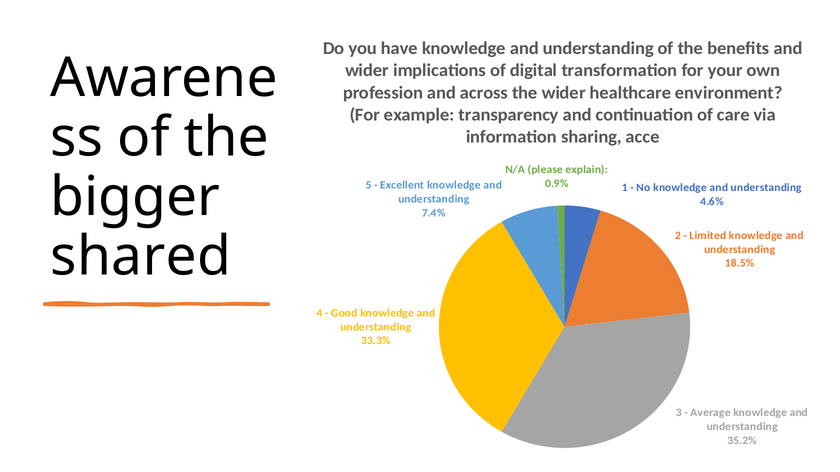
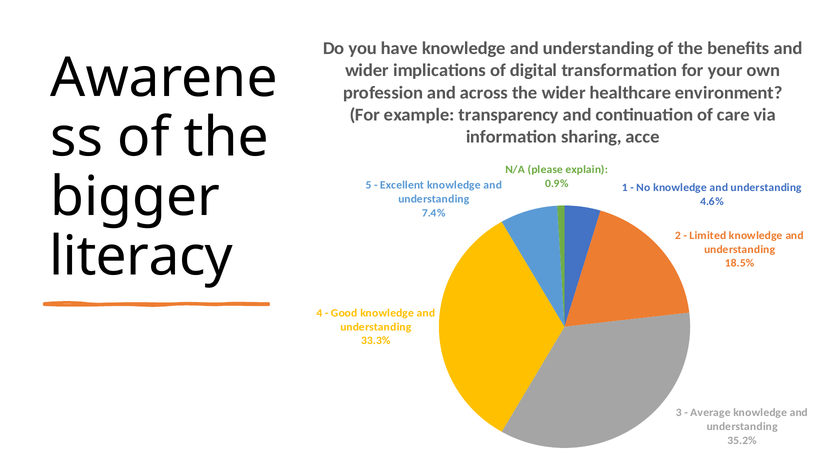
shared: shared -> literacy (141, 257)
